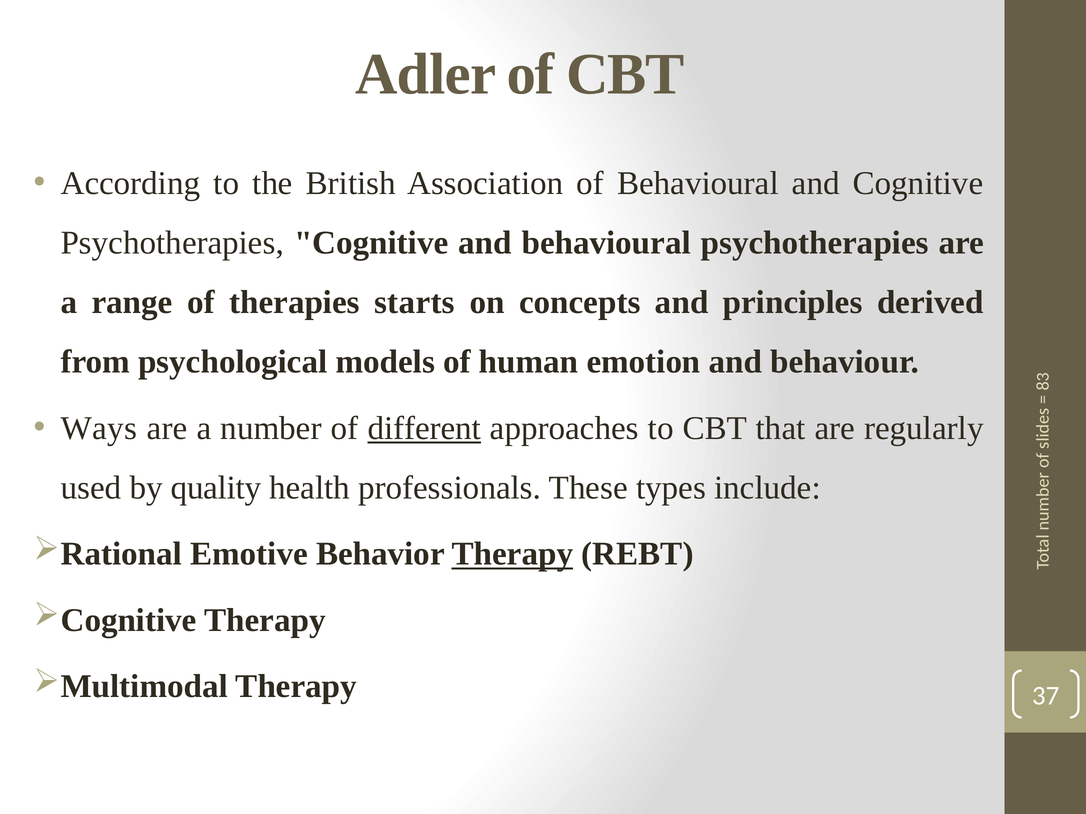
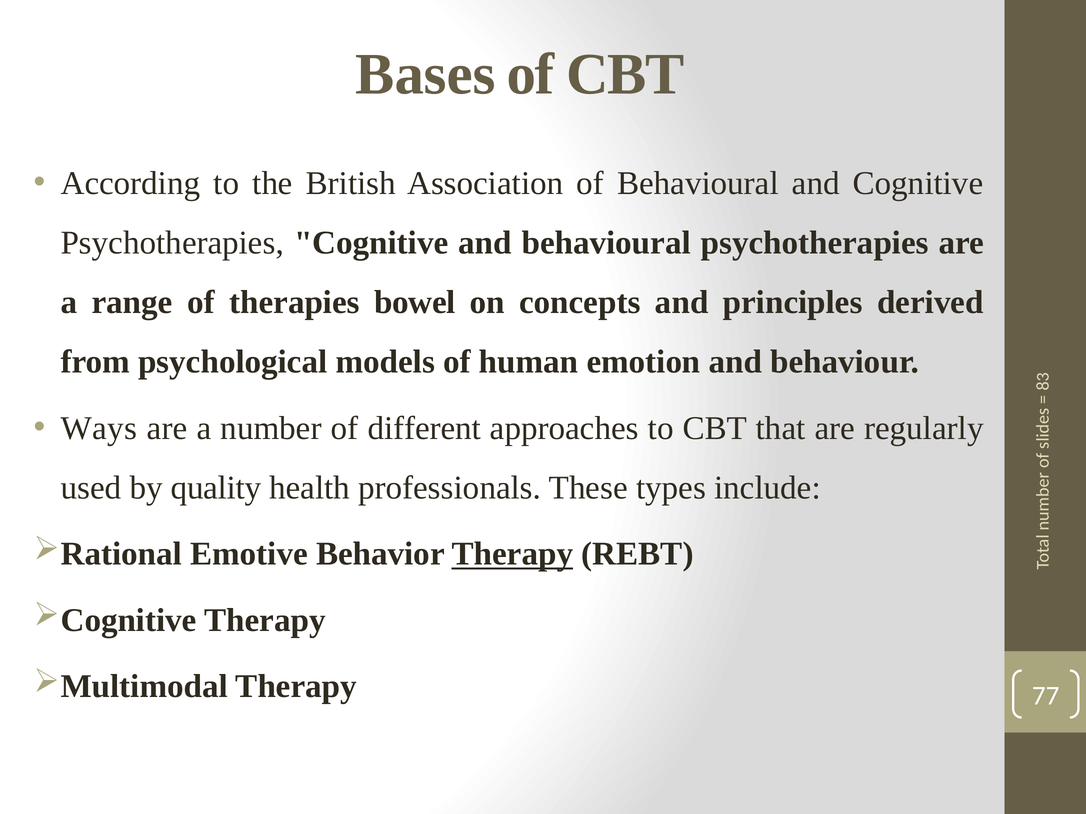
Adler: Adler -> Bases (425, 74)
starts: starts -> bowel (415, 303)
different underline: present -> none (424, 428)
37: 37 -> 77 (1046, 696)
